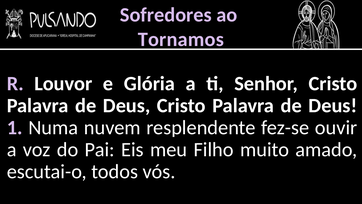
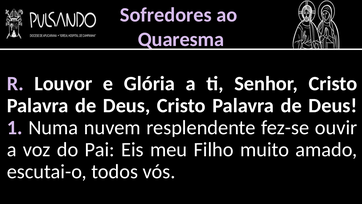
Tornamos: Tornamos -> Quaresma (181, 39)
